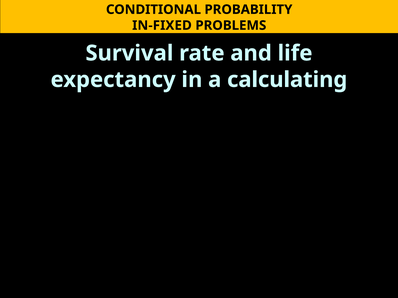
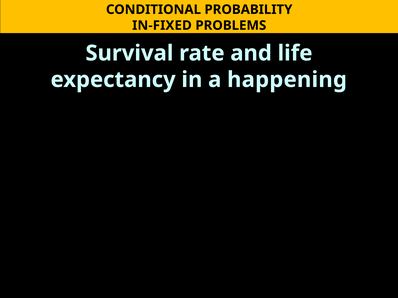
calculating: calculating -> happening (287, 80)
